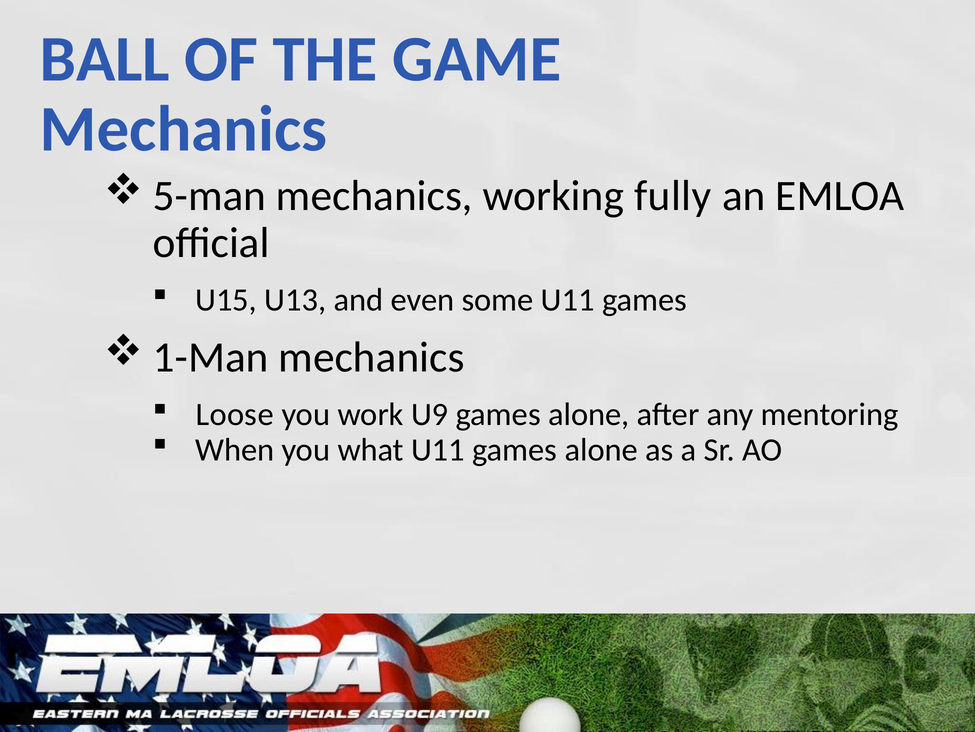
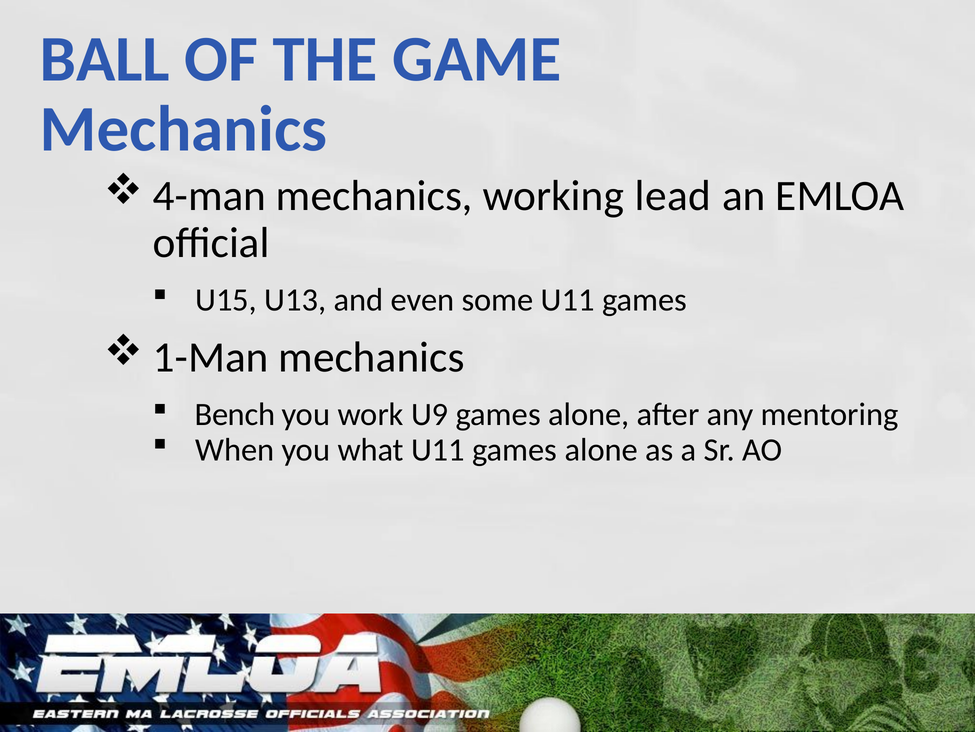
5-man: 5-man -> 4-man (210, 196)
fully: fully -> lead (673, 196)
Loose: Loose -> Bench (235, 414)
